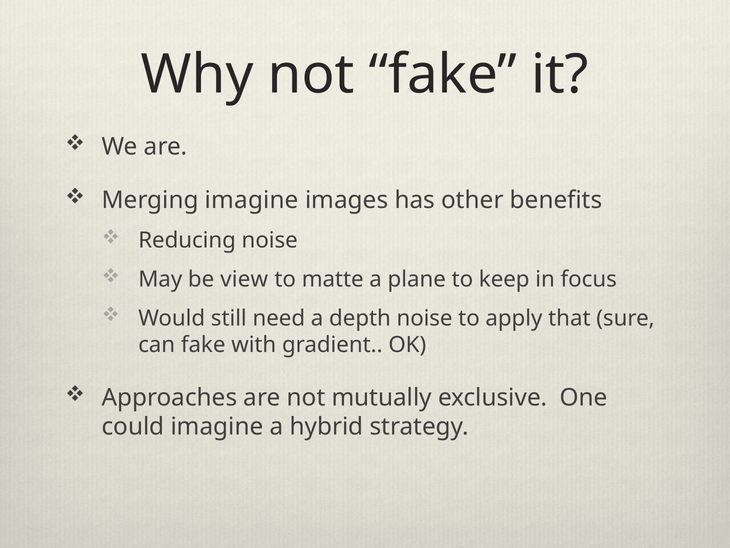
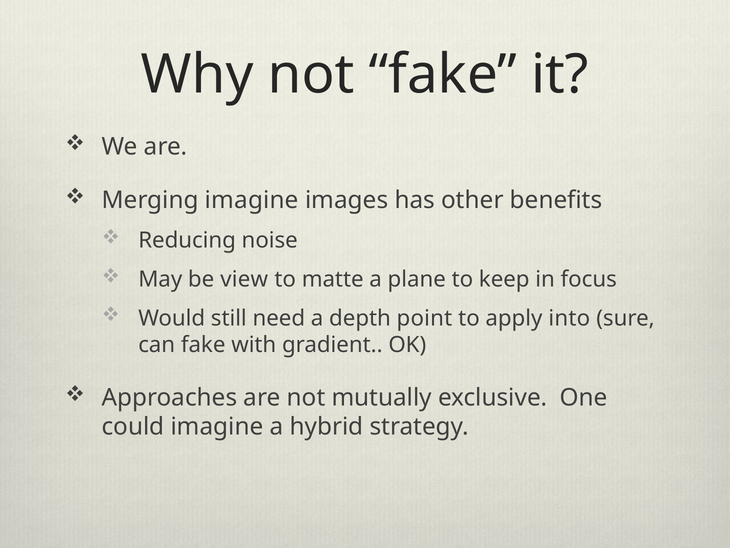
depth noise: noise -> point (424, 318)
that: that -> into (569, 318)
